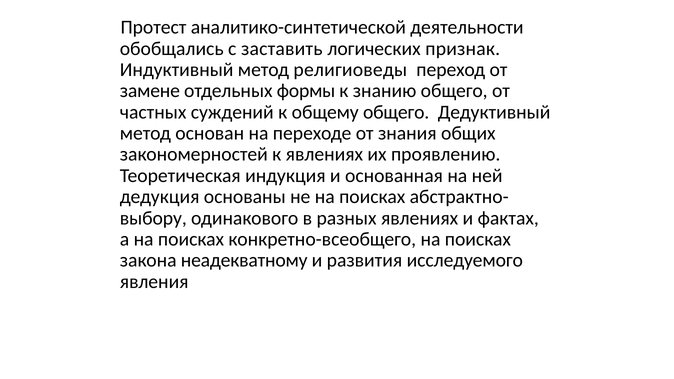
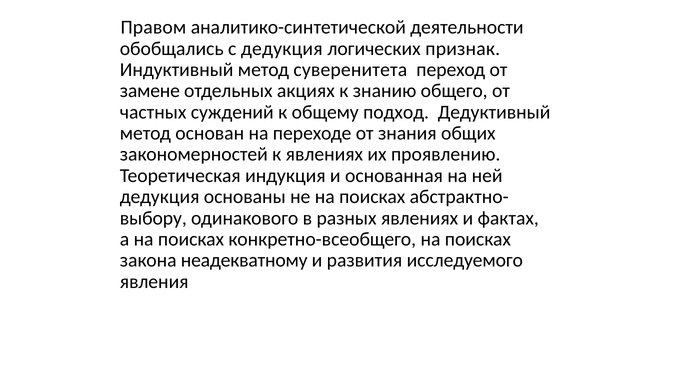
Протест: Протест -> Правом (153, 27)
с заставить: заставить -> дедукция (282, 49)
религиоведы: религиоведы -> суверенитета (350, 70)
формы: формы -> акциях (306, 91)
общему общего: общего -> подход (396, 112)
